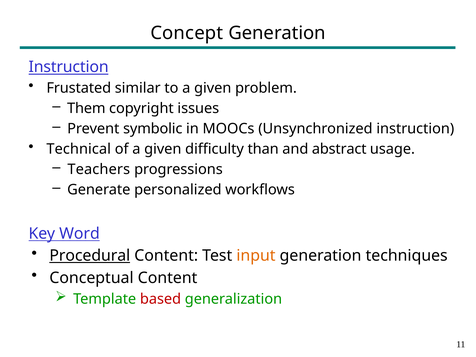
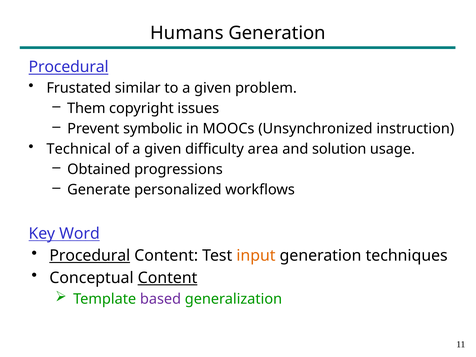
Concept: Concept -> Humans (187, 33)
Instruction: Instruction -> Procedural (69, 67)
than: than -> area (263, 149)
abstract: abstract -> solution (339, 149)
Teachers: Teachers -> Obtained (99, 169)
Content underline: none -> present (168, 278)
based colour: red -> purple (161, 299)
